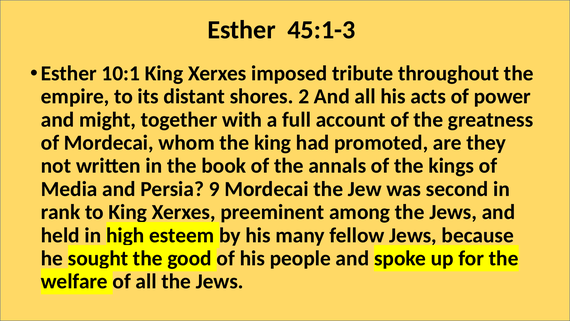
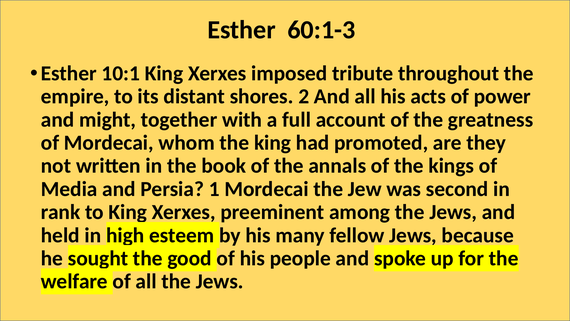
45:1-3: 45:1-3 -> 60:1-3 (321, 30)
9: 9 -> 1 (214, 189)
